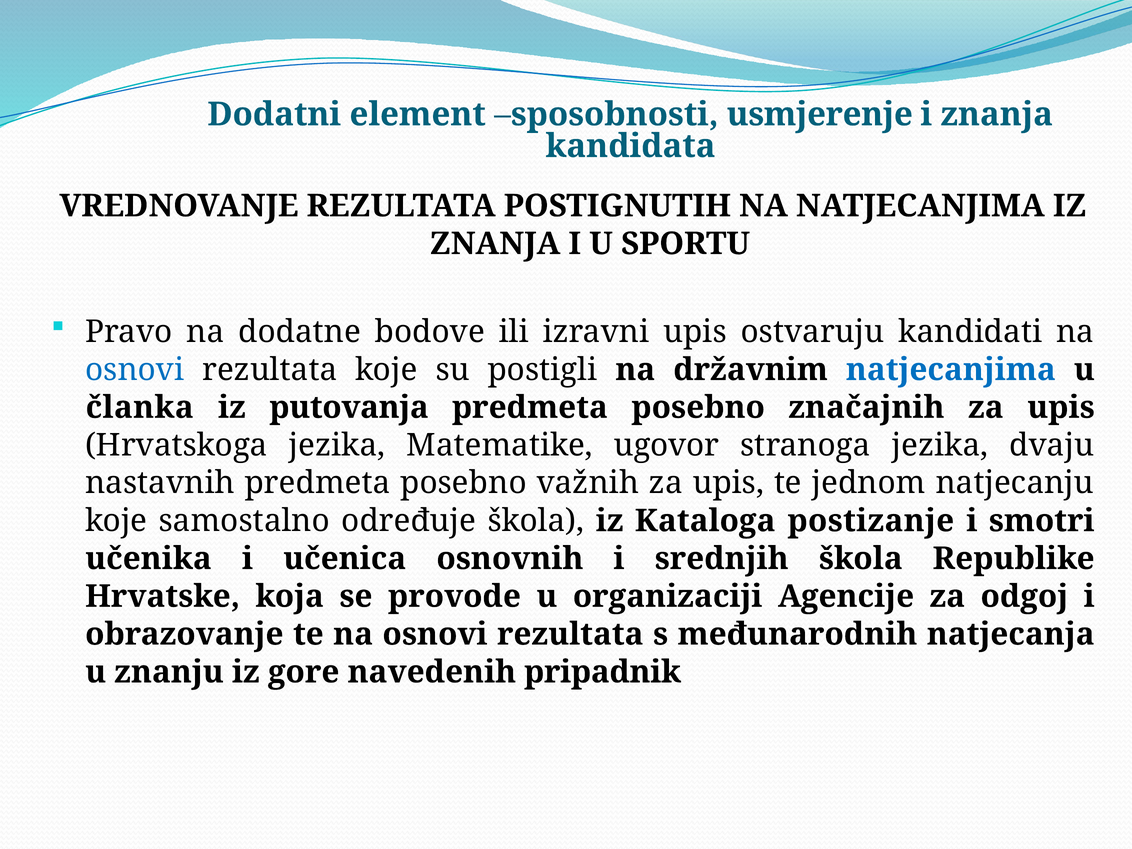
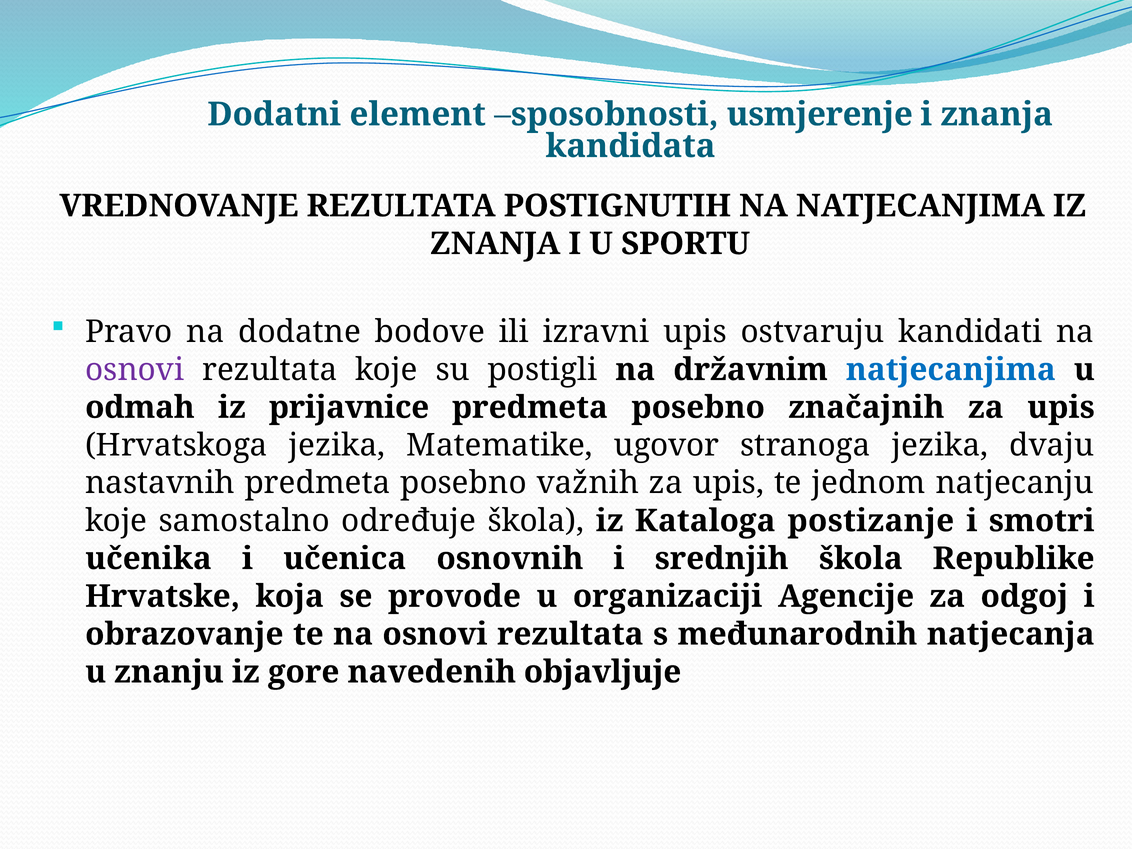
osnovi colour: blue -> purple (135, 370)
članka: članka -> odmah (140, 407)
putovanja: putovanja -> prijavnice (349, 407)
pripadnik: pripadnik -> objavljuje (603, 672)
